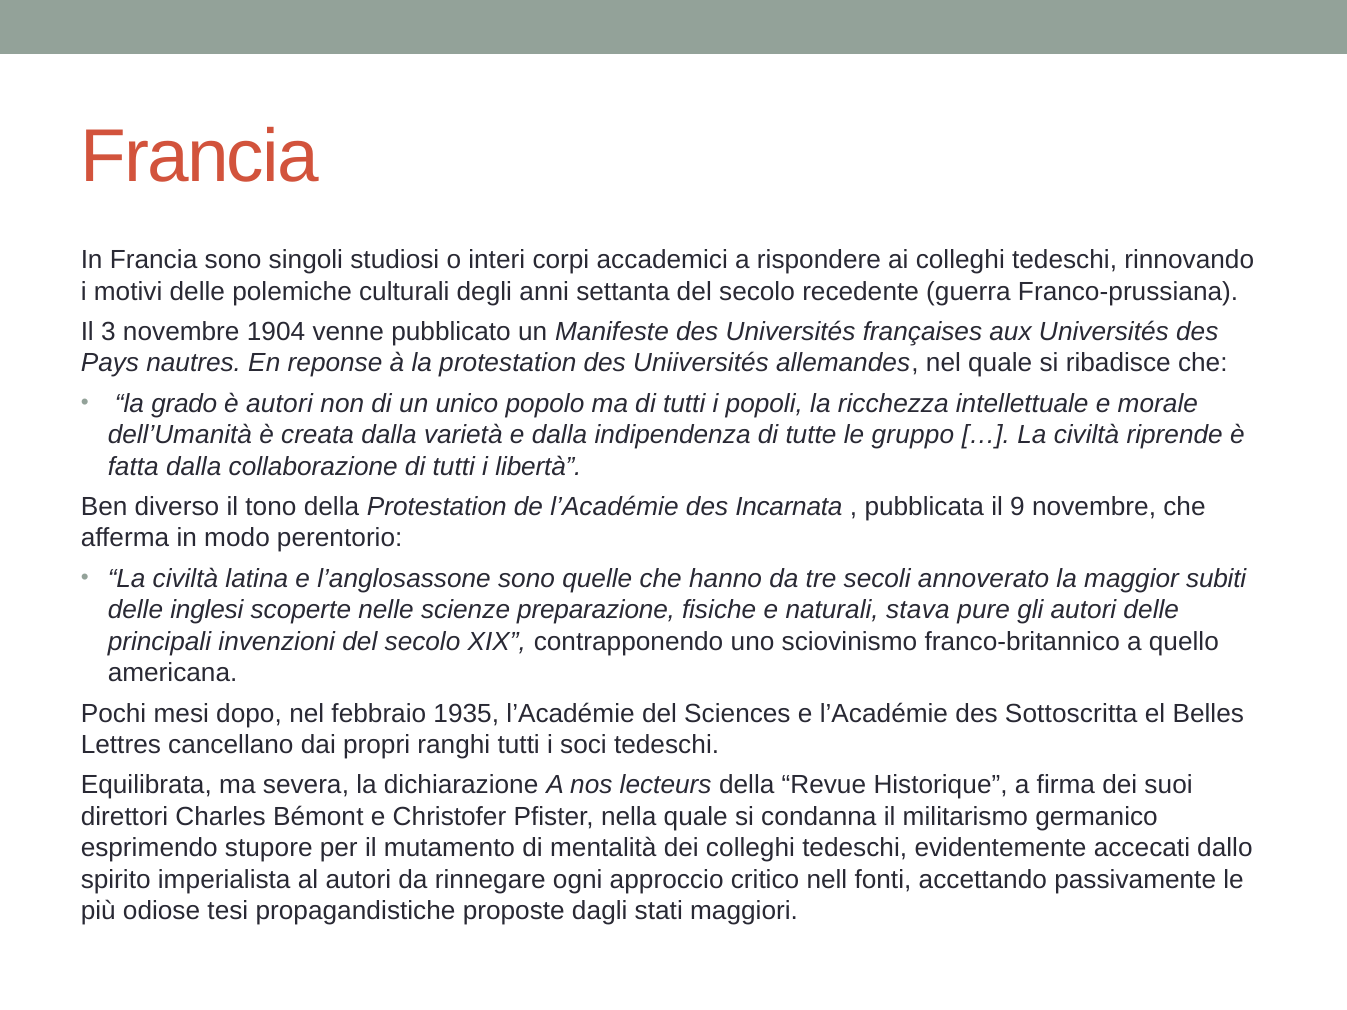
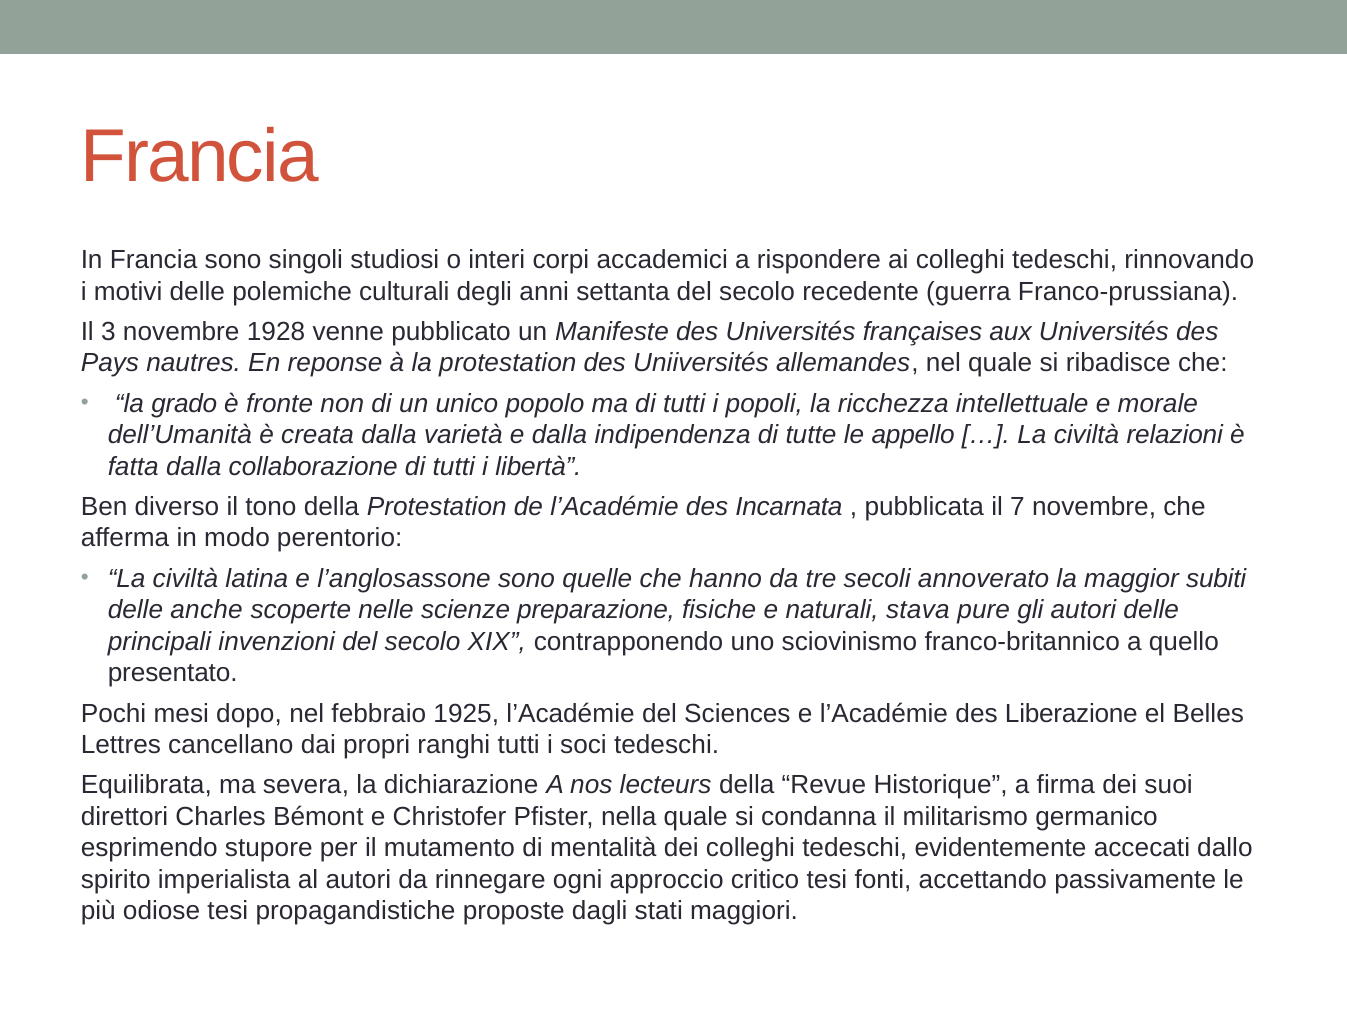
1904: 1904 -> 1928 (276, 332)
è autori: autori -> fronte (280, 404)
gruppo: gruppo -> appello (913, 435)
riprende: riprende -> relazioni (1175, 435)
9: 9 -> 7 (1017, 507)
inglesi: inglesi -> anche (207, 610)
americana: americana -> presentato (173, 673)
1935: 1935 -> 1925 (466, 714)
Sottoscritta: Sottoscritta -> Liberazione (1071, 714)
critico nell: nell -> tesi (827, 880)
